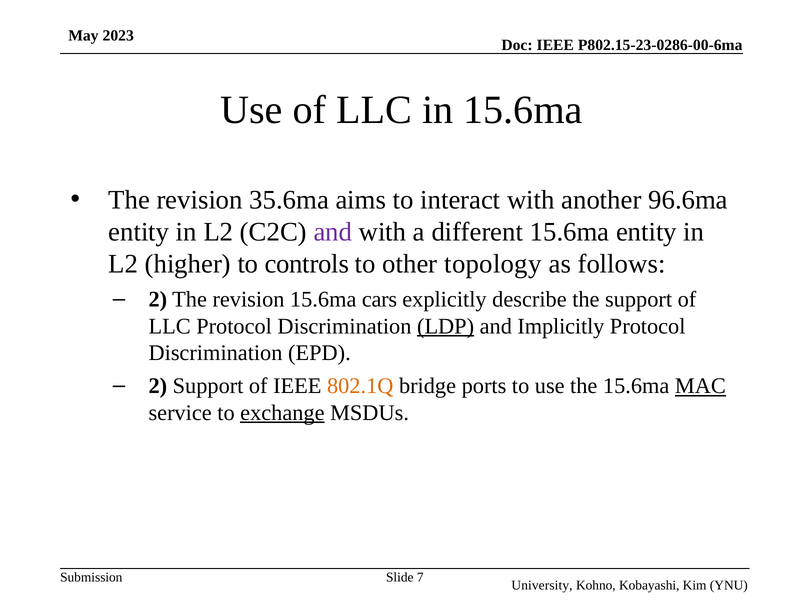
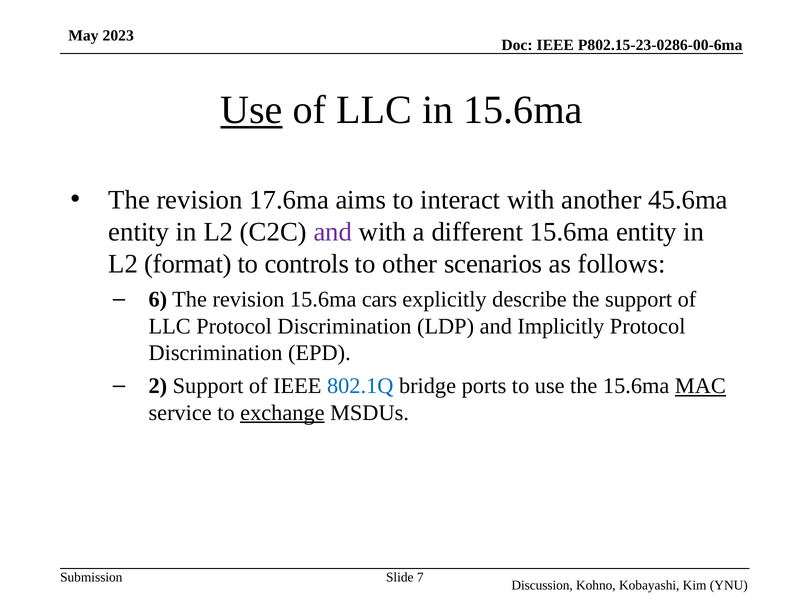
Use underline: none -> present (252, 110)
35.6ma: 35.6ma -> 17.6ma (289, 200)
96.6ma: 96.6ma -> 45.6ma (688, 200)
higher: higher -> format (188, 264)
topology: topology -> scenarios (493, 264)
2: 2 -> 6 (158, 300)
LDP underline: present -> none (446, 326)
802.1Q colour: orange -> blue (360, 386)
University: University -> Discussion (542, 586)
